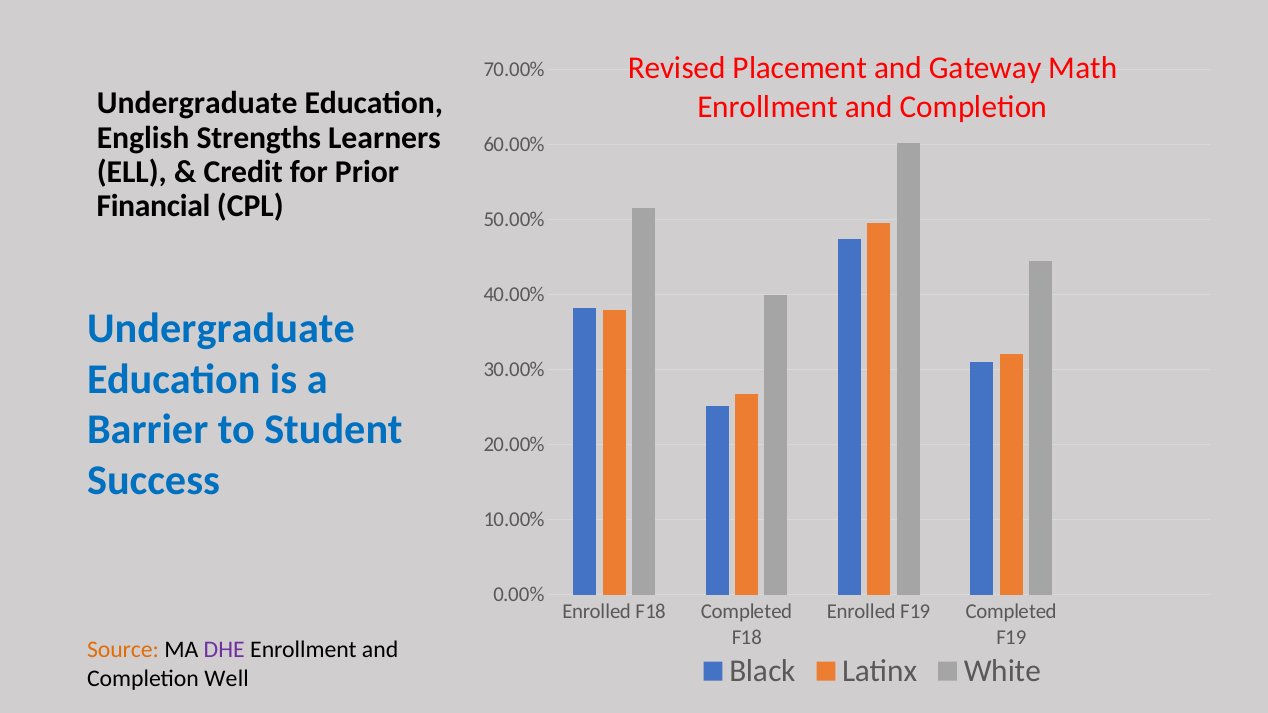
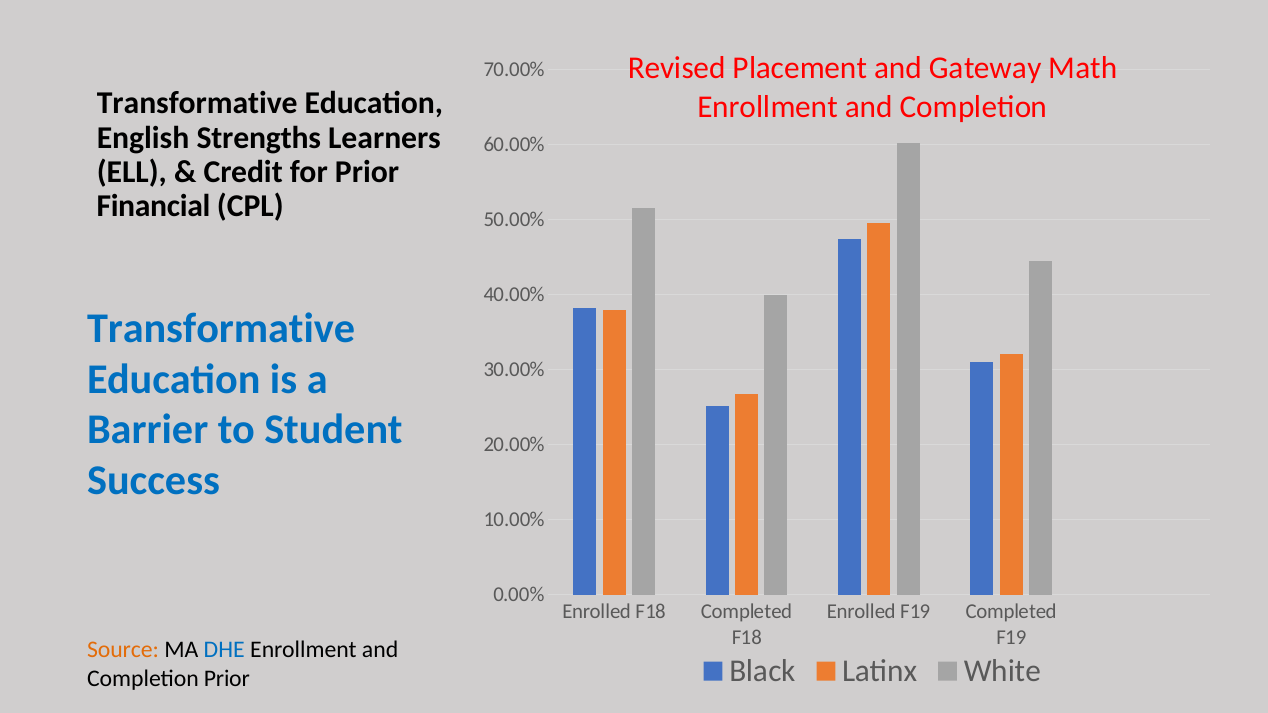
Undergraduate: Undergraduate -> Transformative (197, 103)
Undergraduate: Undergraduate -> Transformative (221, 329)
DHE colour: purple -> blue (224, 650)
Completion Well: Well -> Prior (227, 679)
